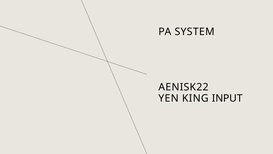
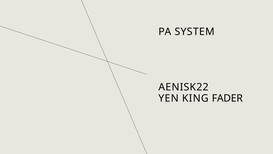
INPUT: INPUT -> FADER (227, 98)
